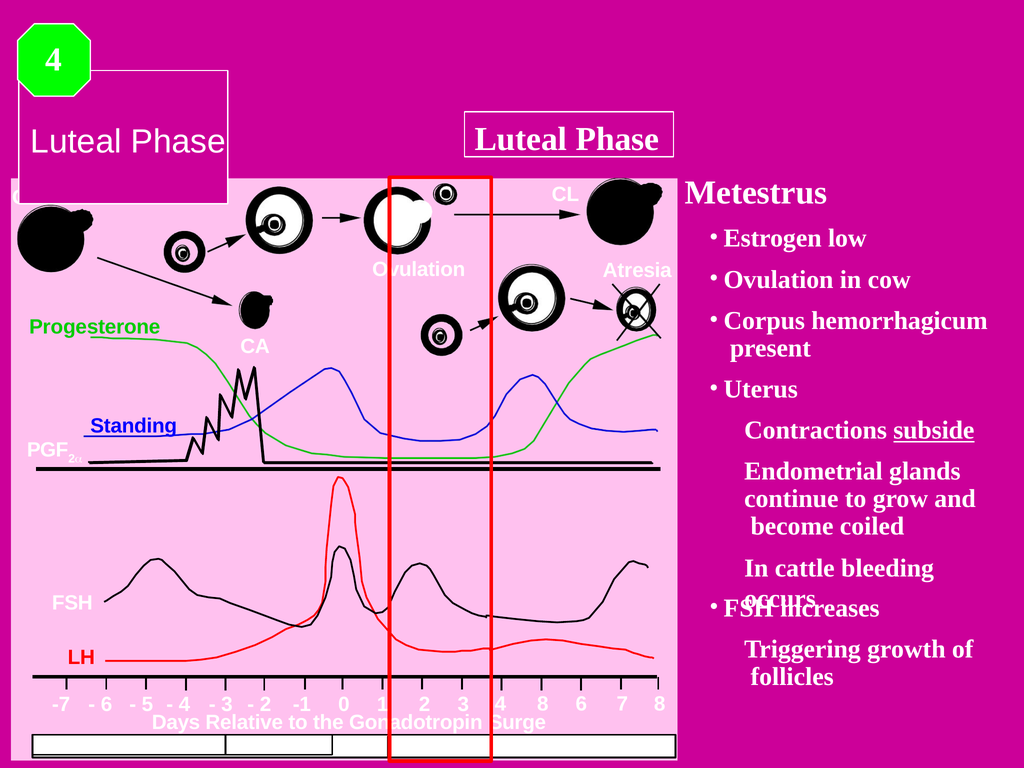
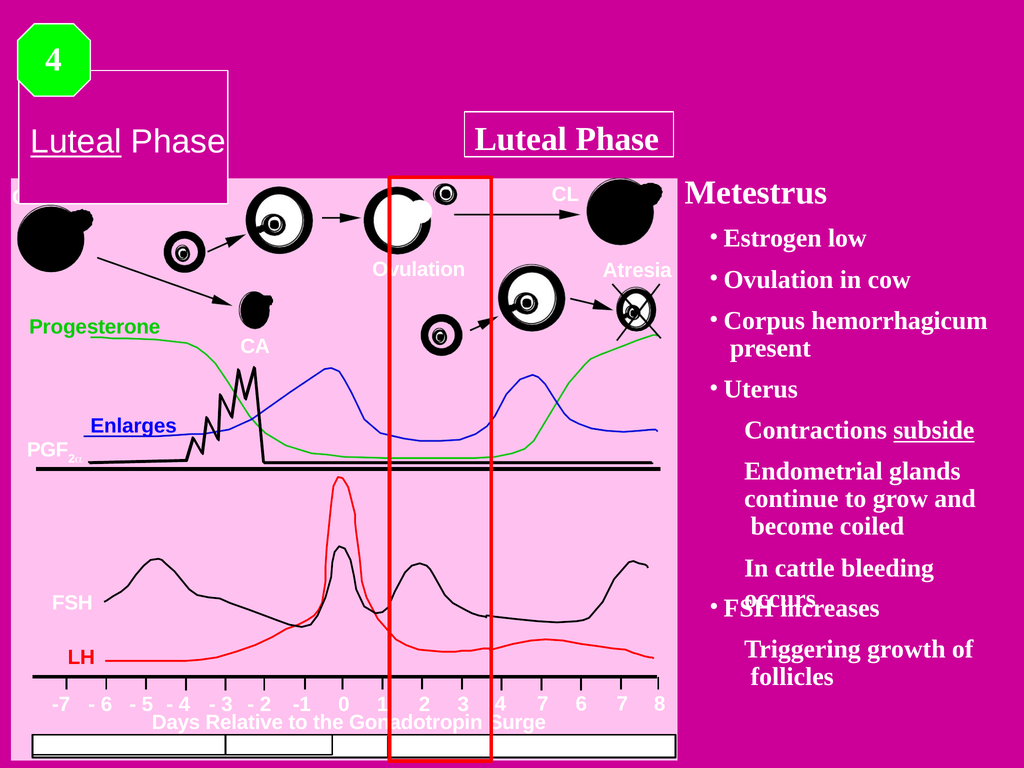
Luteal underline: none -> present (76, 142)
Standing: Standing -> Enlarges (134, 426)
4 8: 8 -> 7 (543, 704)
